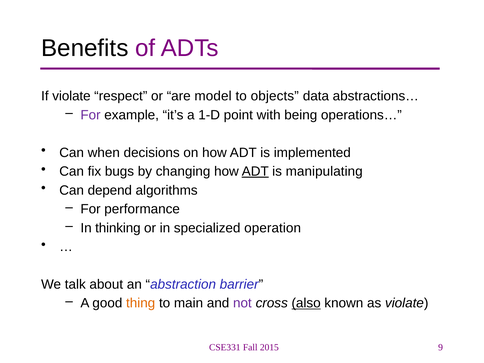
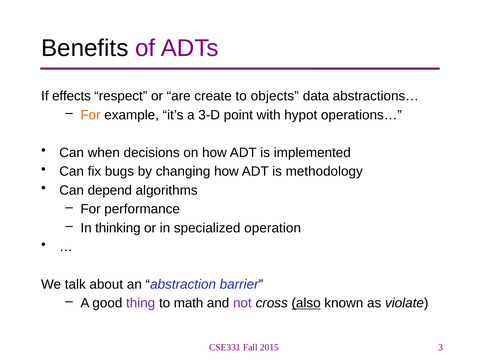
If violate: violate -> effects (71, 96)
model: model -> create (213, 96)
For colour: purple -> orange (91, 115)
1-D: 1-D -> 3-D (209, 115)
being: being -> hypot (301, 115)
ADT underline: present -> none (255, 171)
manipulating: manipulating -> methodology (324, 171)
thing colour: orange -> purple (141, 303)
main: main -> math (189, 303)
9: 9 -> 3 (441, 348)
